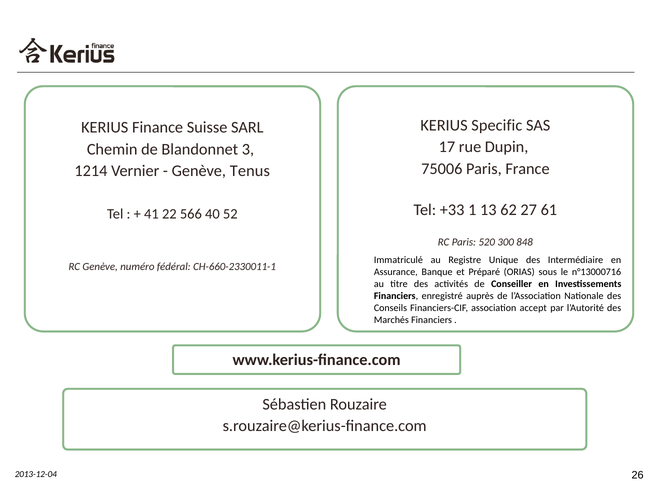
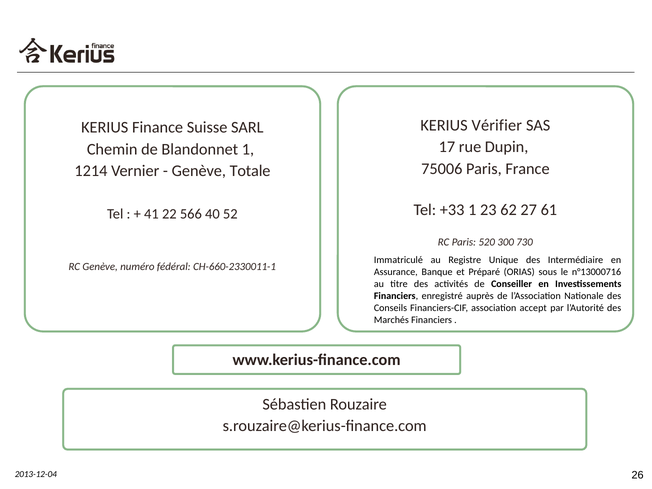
Specific: Specific -> Vérifier (497, 125)
Blandonnet 3: 3 -> 1 (248, 149)
Tenus: Tenus -> Totale (250, 171)
13: 13 -> 23 (488, 210)
848: 848 -> 730 (525, 242)
